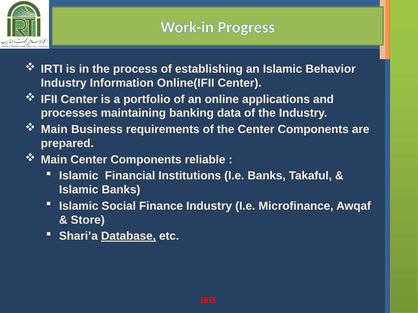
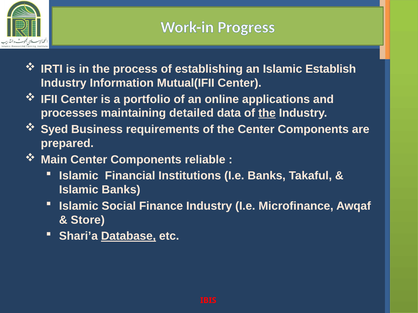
Behavior: Behavior -> Establish (331, 69)
Online(IFII: Online(IFII -> Mutual(IFII (186, 83)
banking: banking -> detailed (191, 113)
the underline: none -> present (267, 113)
Main: Main -> Syed (54, 130)
